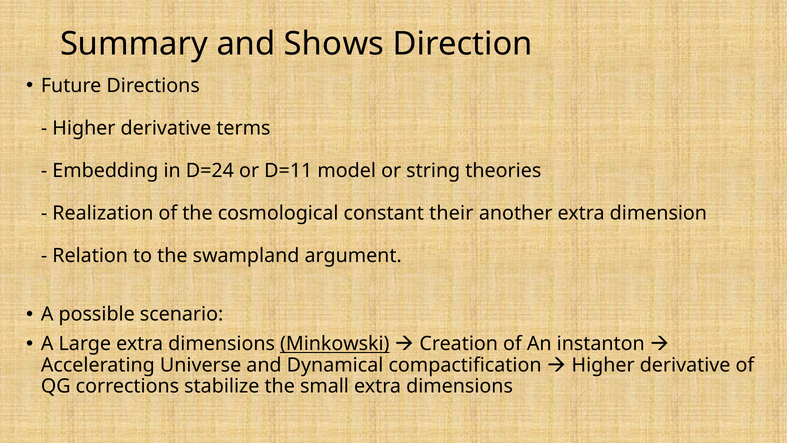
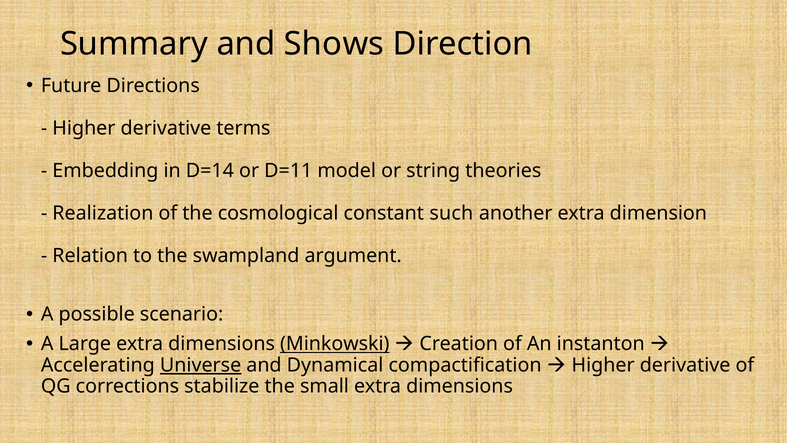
D=24: D=24 -> D=14 (210, 170)
their: their -> such (451, 213)
Universe underline: none -> present (201, 365)
